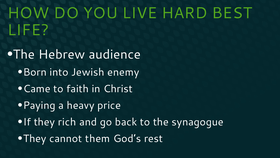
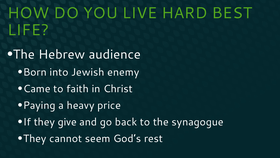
rich: rich -> give (67, 122)
them: them -> seem (98, 138)
